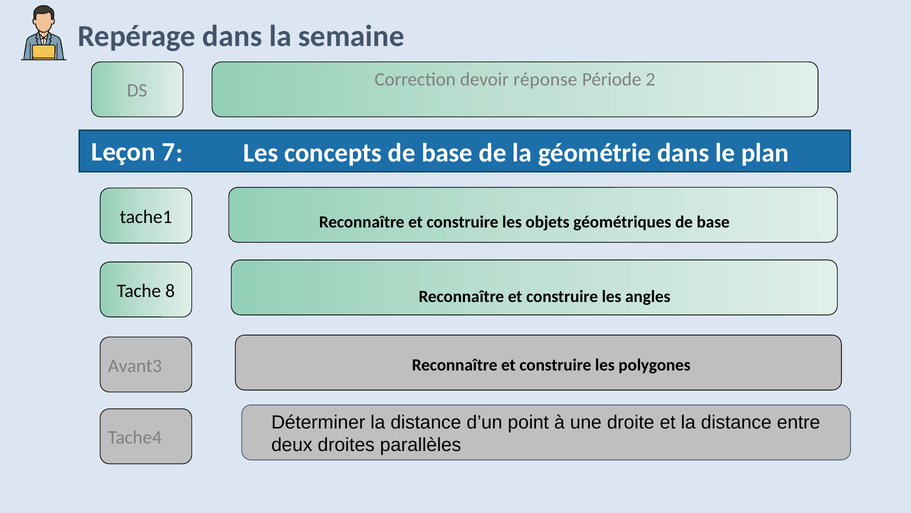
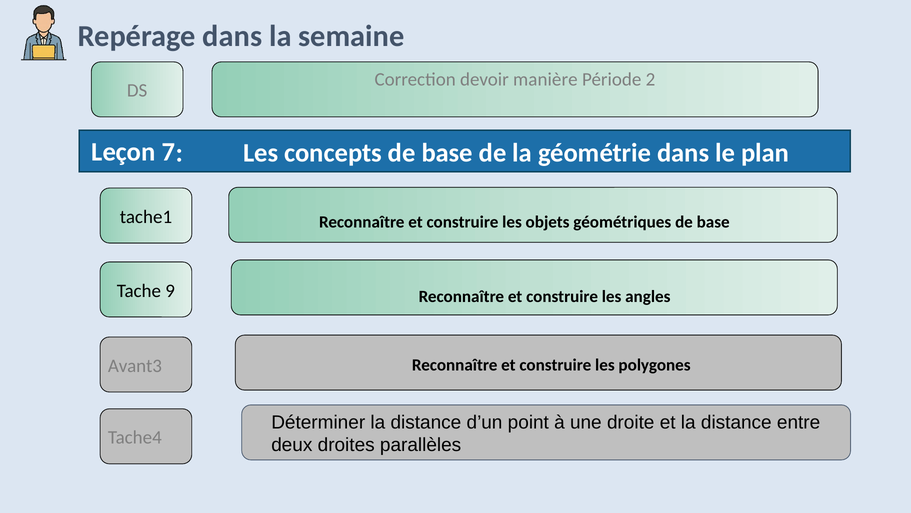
réponse: réponse -> manière (545, 79)
8: 8 -> 9 (170, 290)
